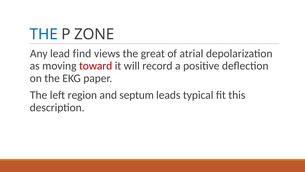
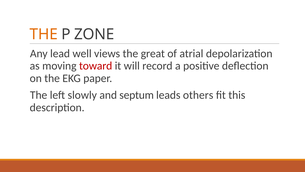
THE colour: blue -> orange (44, 34)
find: find -> well (82, 53)
region: region -> slowly (82, 95)
typical: typical -> others (198, 95)
